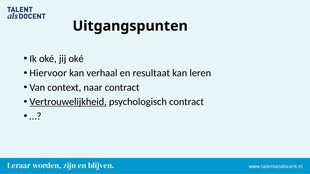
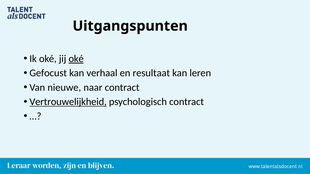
oké underline: none -> present (76, 59)
Hiervoor: Hiervoor -> Gefocust (48, 73)
context: context -> nieuwe (64, 88)
